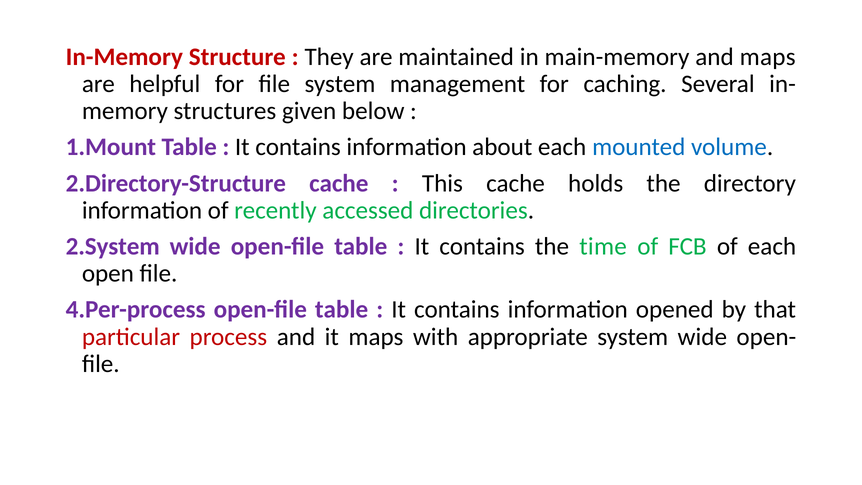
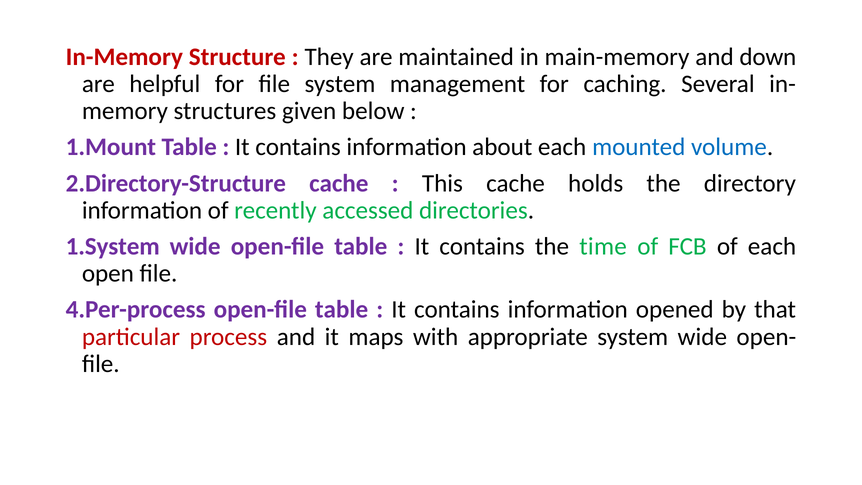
and maps: maps -> down (768, 57)
2.System: 2.System -> 1.System (113, 246)
